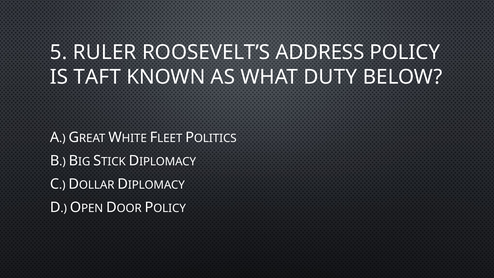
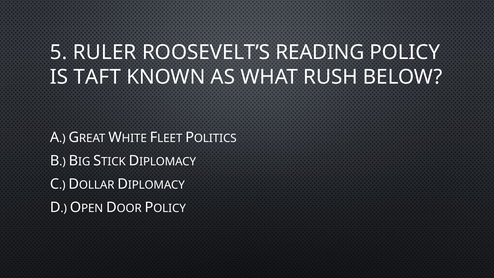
ADDRESS: ADDRESS -> READING (320, 52)
DUTY: DUTY -> RUSH (330, 77)
